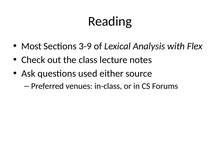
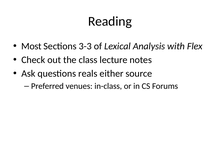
3-9: 3-9 -> 3-3 (85, 46)
used: used -> reals (88, 74)
